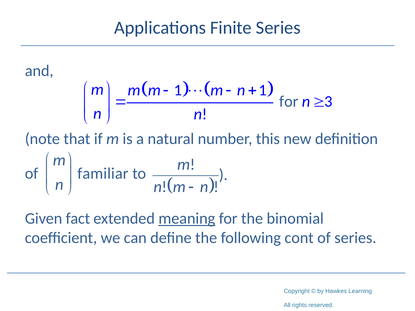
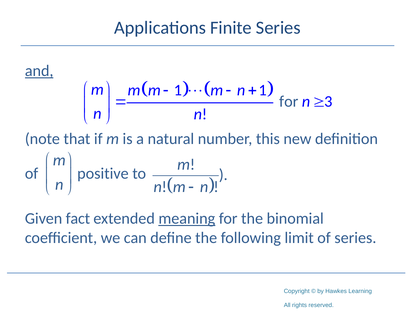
and underline: none -> present (39, 71)
familiar: familiar -> positive (103, 174)
cont: cont -> limit (299, 238)
